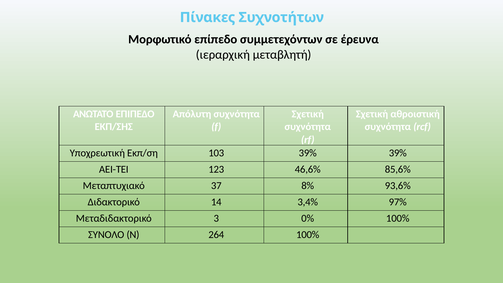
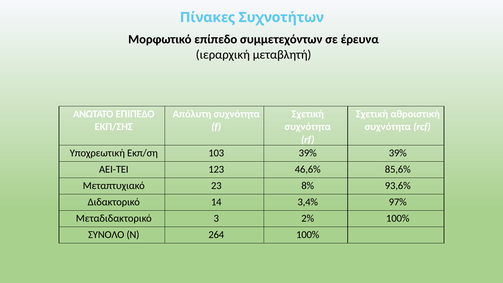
37: 37 -> 23 (216, 186)
0%: 0% -> 2% (308, 218)
